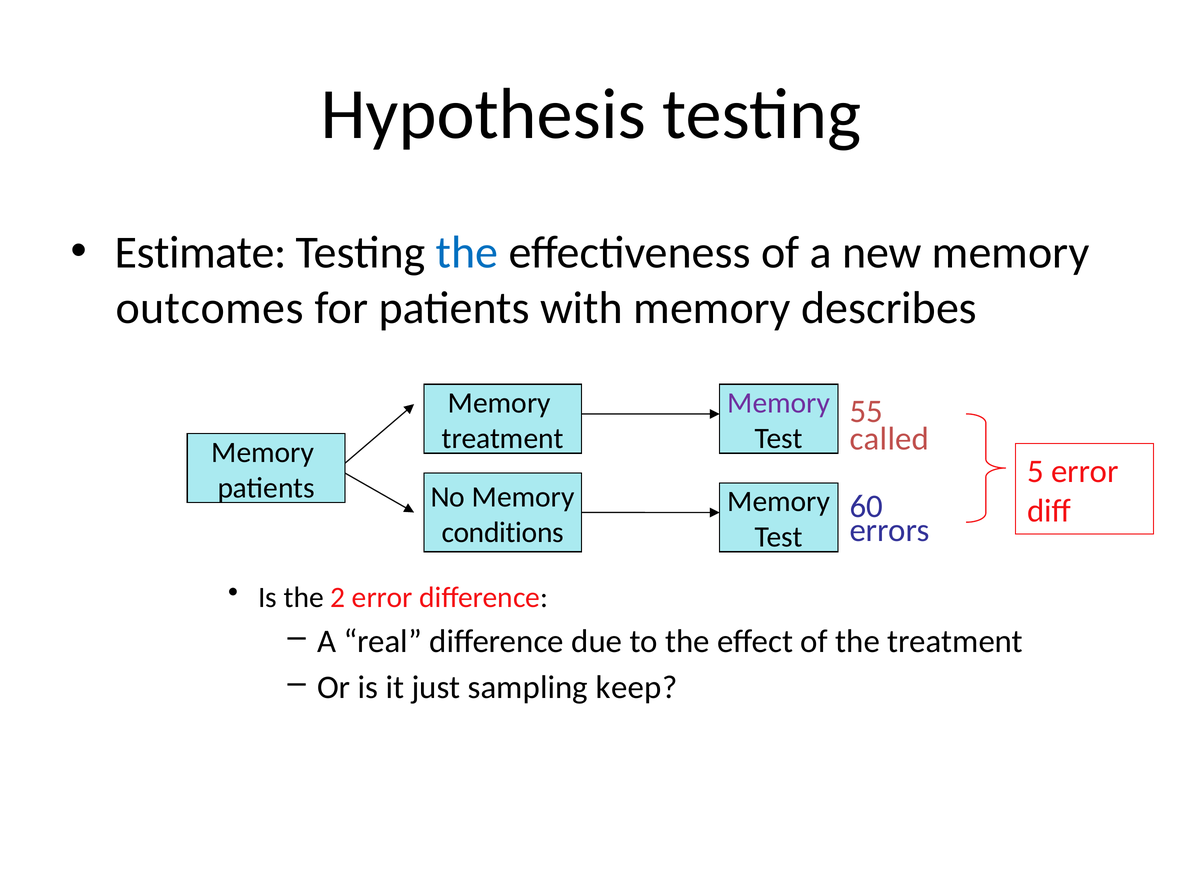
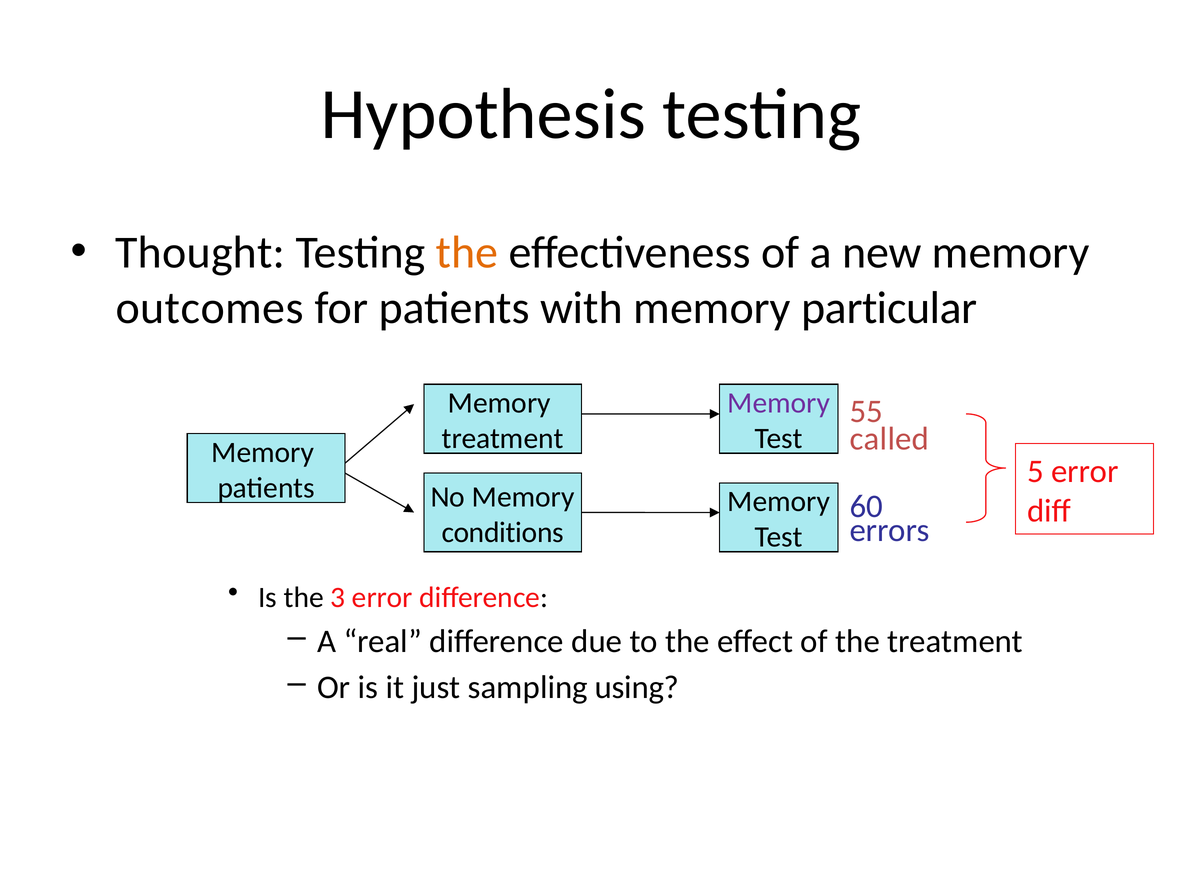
Estimate: Estimate -> Thought (200, 253)
the colour: blue -> orange (467, 253)
describes: describes -> particular (889, 308)
2: 2 -> 3 (338, 597)
keep: keep -> using (637, 688)
